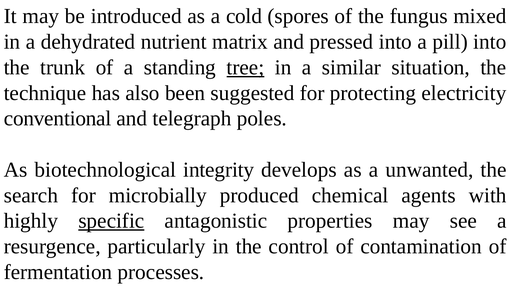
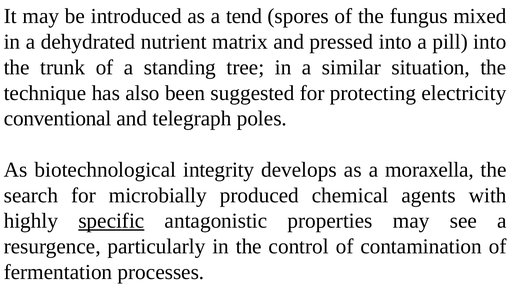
cold: cold -> tend (244, 16)
tree underline: present -> none (245, 67)
unwanted: unwanted -> moraxella (430, 169)
